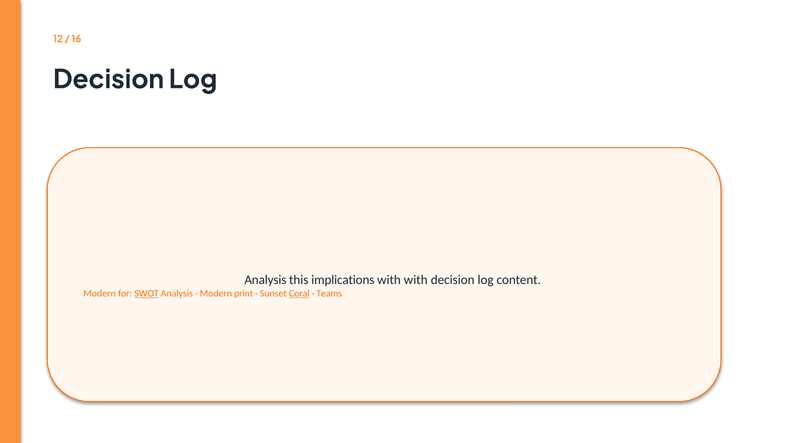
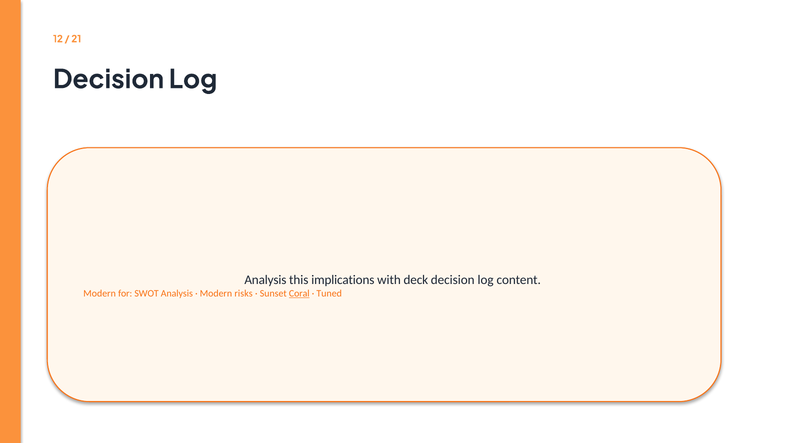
16: 16 -> 21 (76, 39)
with with: with -> deck (416, 280)
SWOT underline: present -> none (147, 294)
print: print -> risks (244, 294)
Teams: Teams -> Tuned (329, 294)
